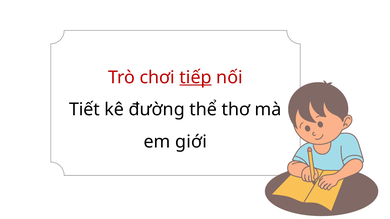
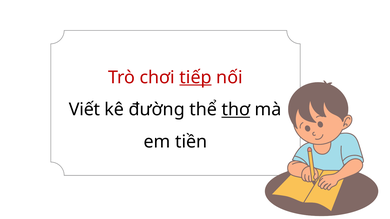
Tiết: Tiết -> Viết (85, 110)
thơ underline: none -> present (236, 110)
giới: giới -> tiền (191, 142)
